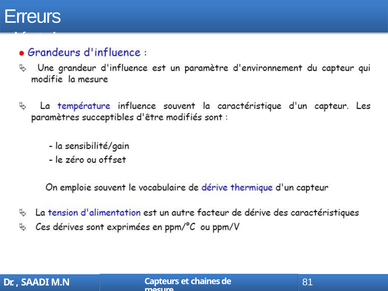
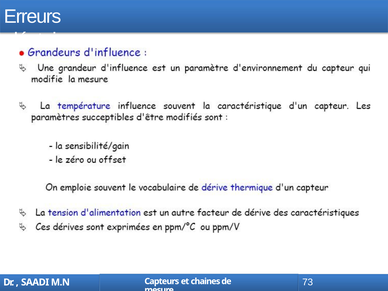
81: 81 -> 73 (308, 282)
